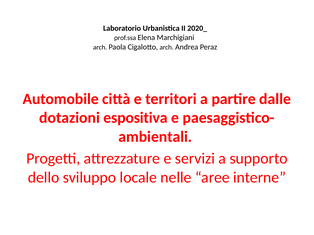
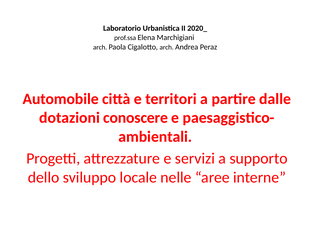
espositiva: espositiva -> conoscere (136, 118)
